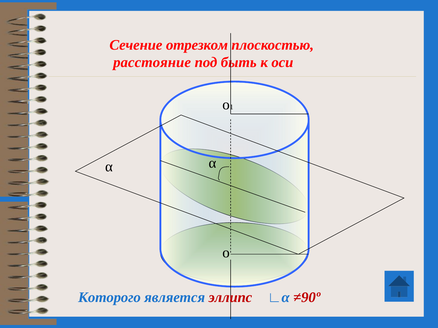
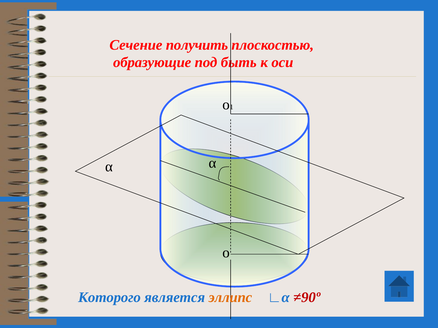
отрезком: отрезком -> получить (197, 45)
расстояние: расстояние -> образующие (152, 63)
эллипс colour: red -> orange (230, 298)
